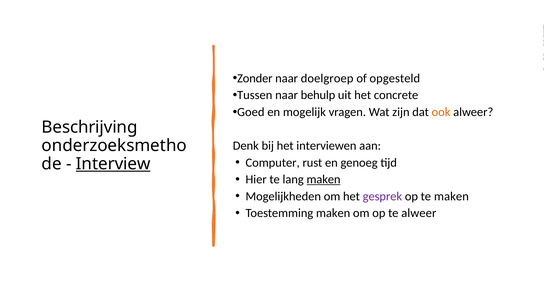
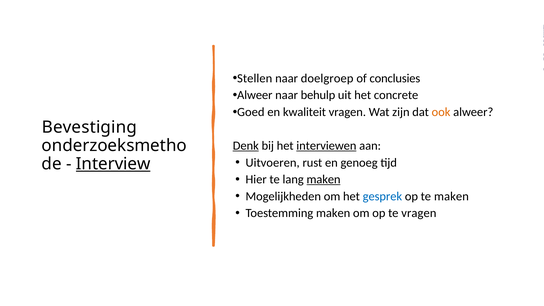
Zonder: Zonder -> Stellen (255, 78)
opgesteld: opgesteld -> conclusies (395, 78)
Tussen: Tussen -> Alweer (255, 95)
mogelijk: mogelijk -> kwaliteit (304, 112)
Beschrijving: Beschrijving -> Bevestiging (89, 127)
Denk underline: none -> present (246, 146)
interviewen underline: none -> present (326, 146)
Computer: Computer -> Uitvoeren (273, 163)
gesprek colour: purple -> blue (382, 196)
te alweer: alweer -> vragen (419, 213)
